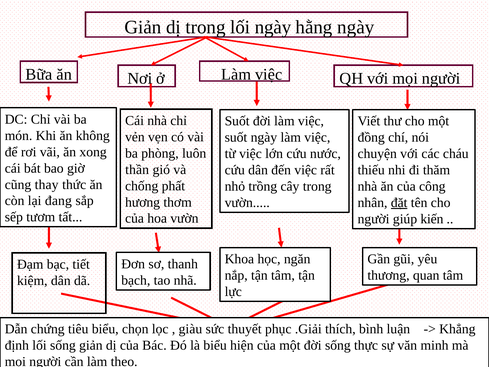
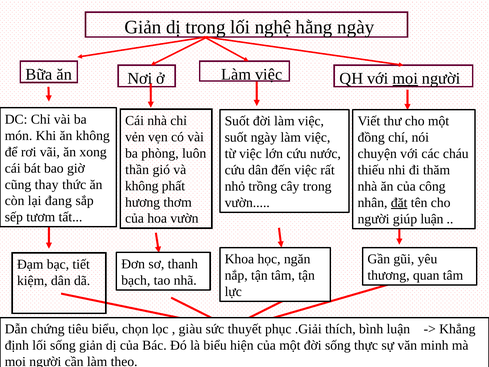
lối ngày: ngày -> nghệ (273, 27)
mọi underline: none -> present (405, 79)
chống: chống -> không (142, 186)
giúp kiến: kiến -> luận (432, 219)
